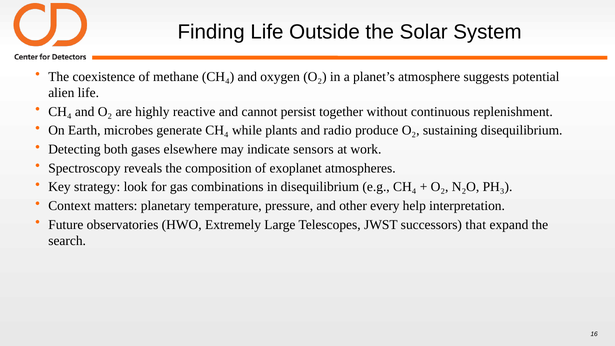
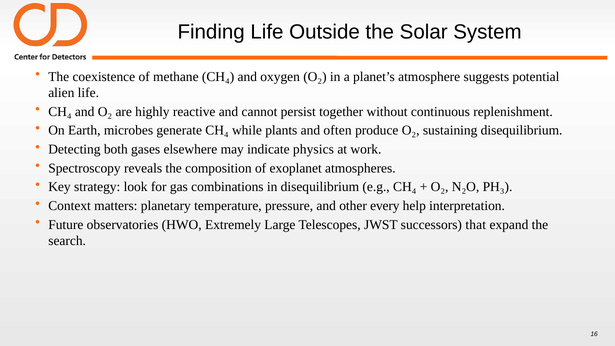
radio: radio -> often (338, 130)
sensors: sensors -> physics (313, 149)
